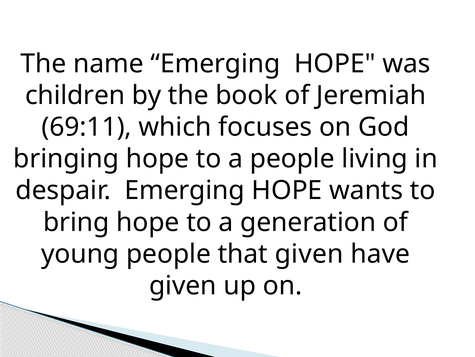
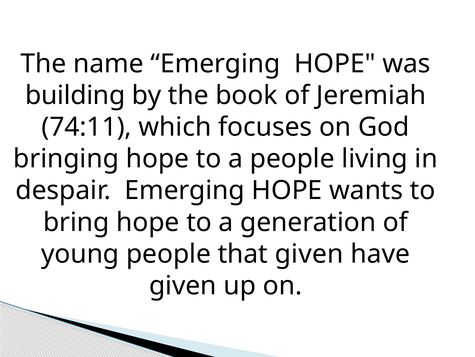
children: children -> building (75, 95)
69:11: 69:11 -> 74:11 (87, 127)
